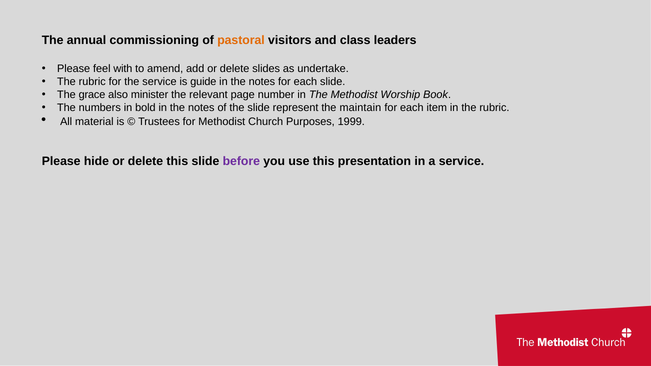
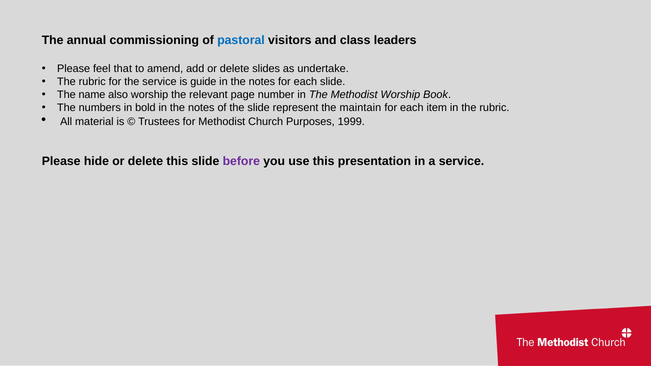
pastoral colour: orange -> blue (241, 40)
with: with -> that (123, 69)
grace: grace -> name (92, 95)
also minister: minister -> worship (150, 95)
